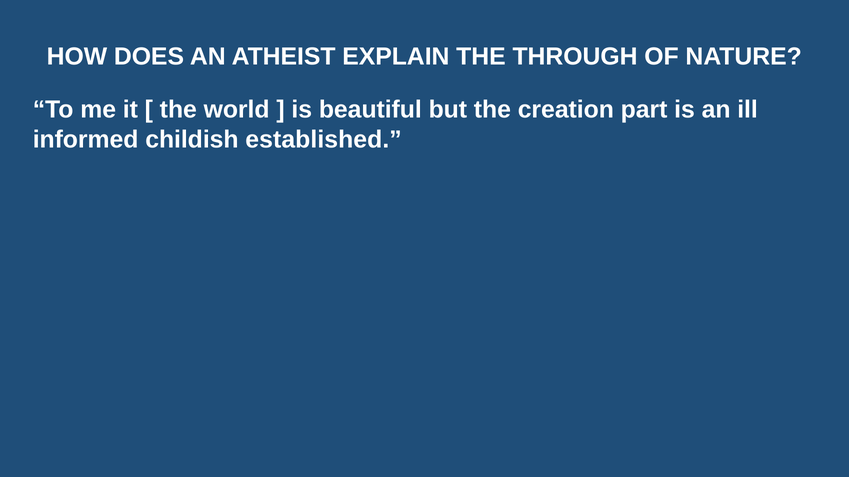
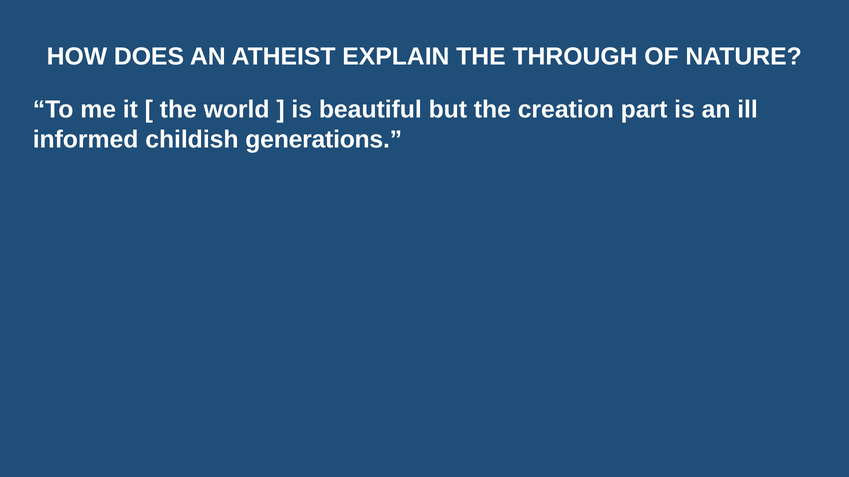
established: established -> generations (324, 140)
